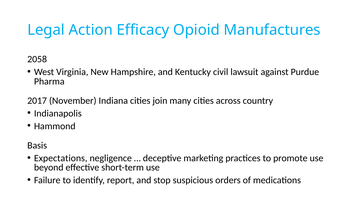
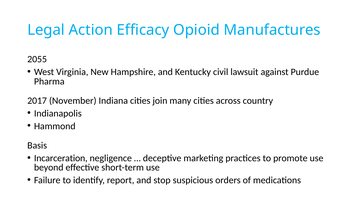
2058: 2058 -> 2055 (37, 59)
Expectations: Expectations -> Incarceration (61, 158)
